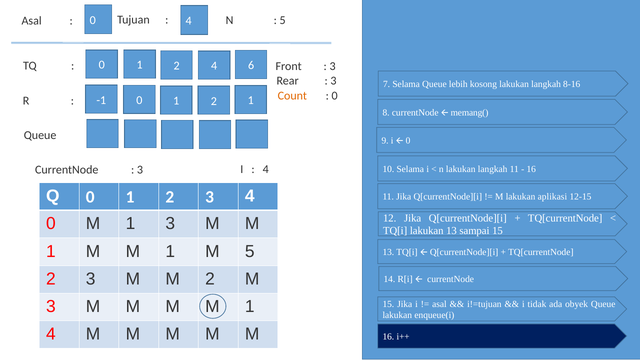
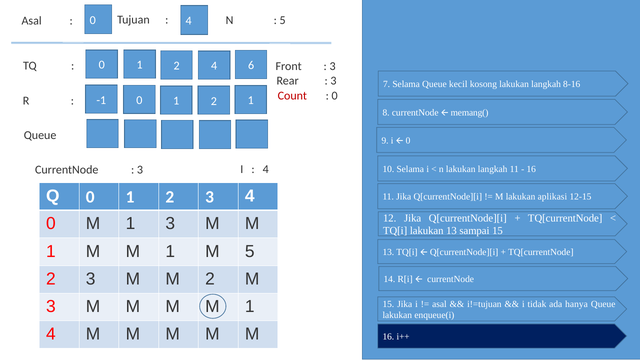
lebih: lebih -> kecil (458, 84)
Count colour: orange -> red (292, 96)
obyek: obyek -> hanya (577, 304)
